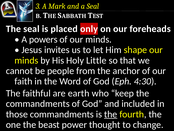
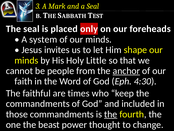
powers: powers -> system (43, 39)
anchor underline: none -> present (126, 71)
earth: earth -> times (79, 93)
